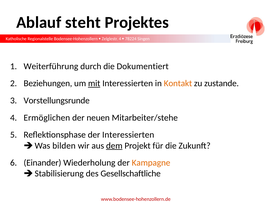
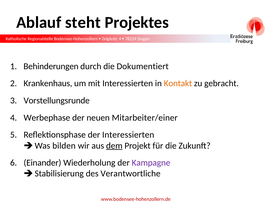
Weiterführung: Weiterführung -> Behinderungen (51, 66)
Beziehungen: Beziehungen -> Krankenhaus (48, 83)
mit underline: present -> none (94, 83)
zustande: zustande -> gebracht (221, 83)
Ermöglichen: Ermöglichen -> Werbephase (47, 117)
Mitarbeiter/stehe: Mitarbeiter/stehe -> Mitarbeiter/einer (145, 117)
Kampagne colour: orange -> purple (151, 162)
Gesellschaftliche: Gesellschaftliche -> Verantwortliche (131, 173)
